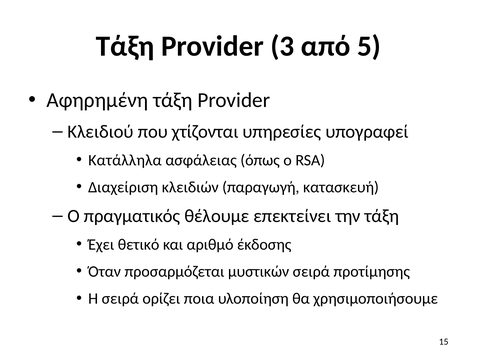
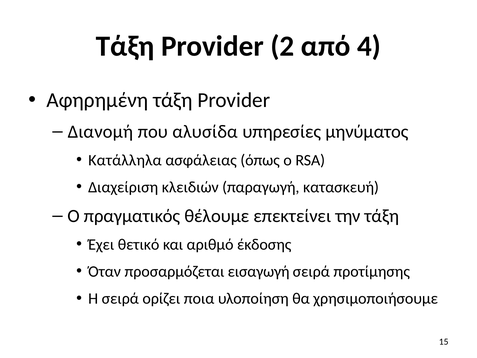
3: 3 -> 2 (282, 46)
5: 5 -> 4 (369, 46)
Κλειδιού: Κλειδιού -> Διανομή (100, 132)
χτίζονται: χτίζονται -> αλυσίδα (205, 132)
υπογραφεί: υπογραφεί -> μηνύματος (367, 132)
μυστικών: μυστικών -> εισαγωγή (259, 271)
